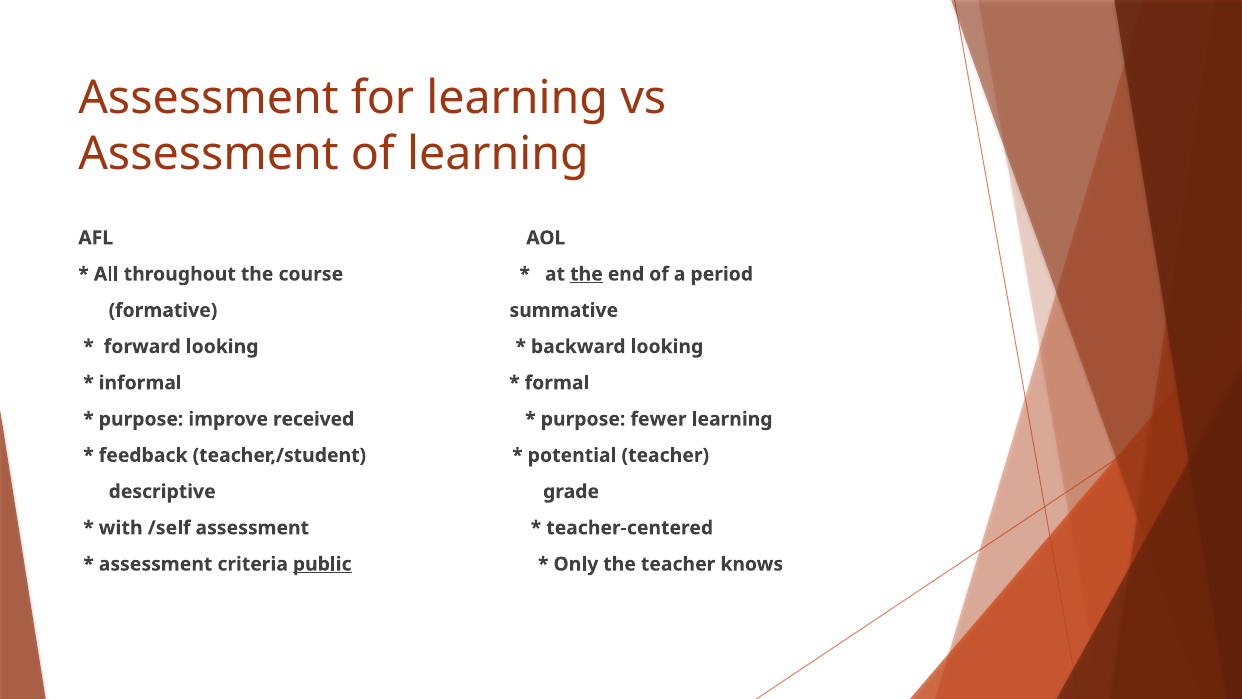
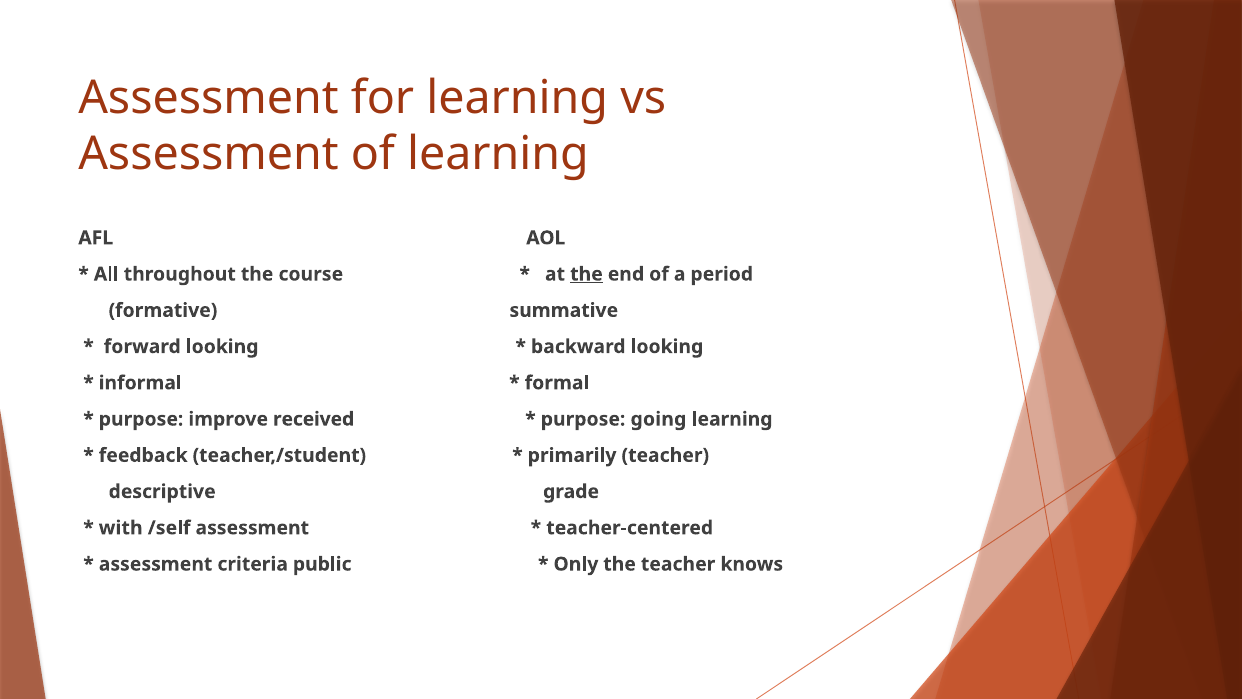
fewer: fewer -> going (658, 419)
potential: potential -> primarily (572, 455)
public underline: present -> none (322, 564)
